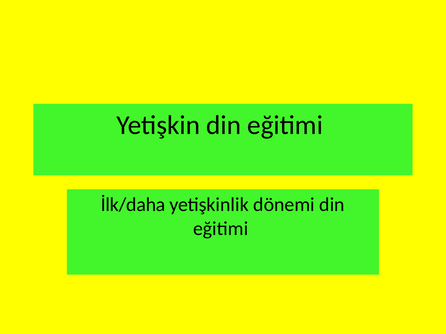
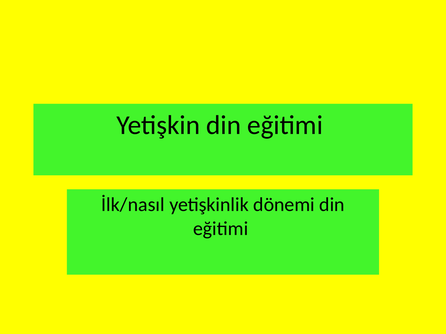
İlk/daha: İlk/daha -> İlk/nasıl (133, 205)
